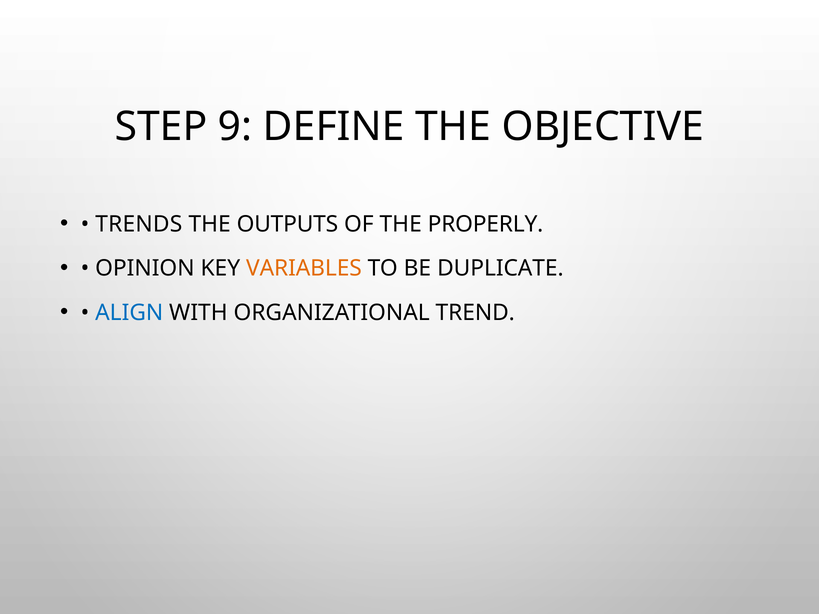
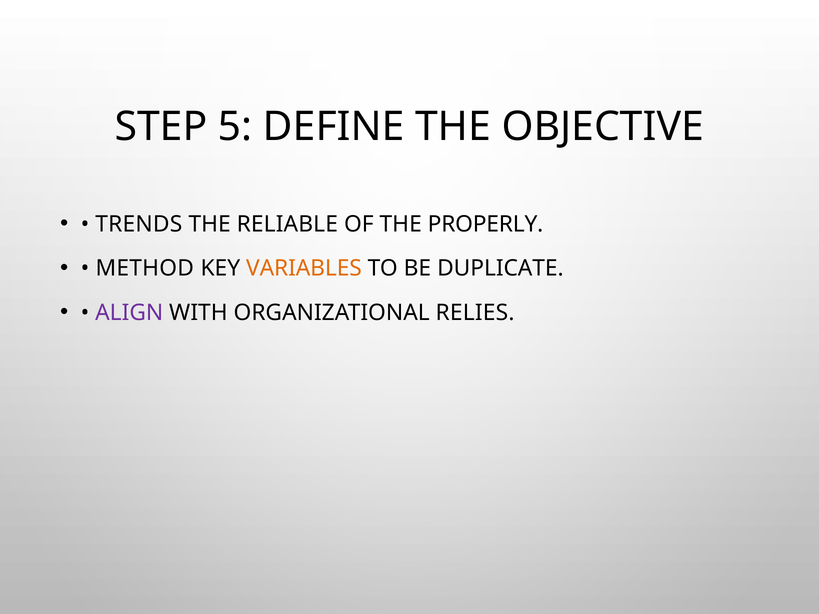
9: 9 -> 5 (235, 127)
OUTPUTS: OUTPUTS -> RELIABLE (287, 224)
OPINION: OPINION -> METHOD (145, 268)
ALIGN colour: blue -> purple (129, 313)
TREND: TREND -> RELIES (475, 313)
